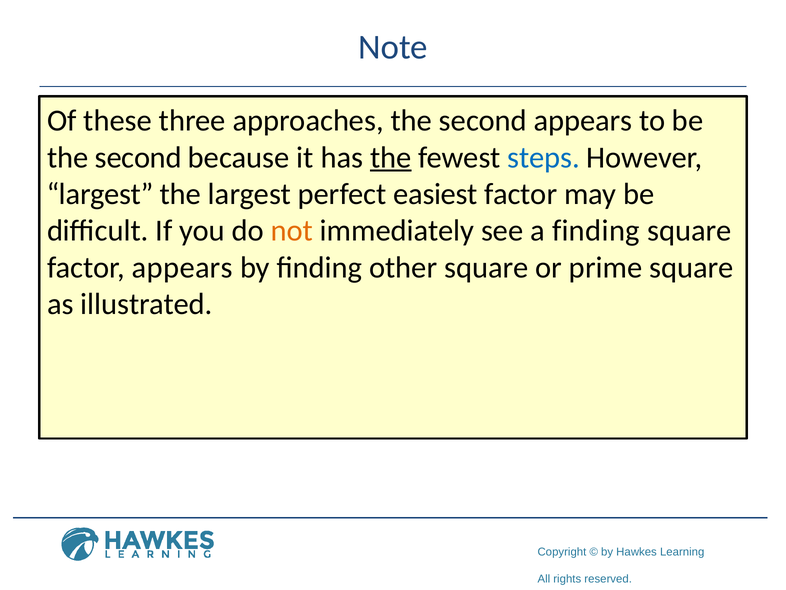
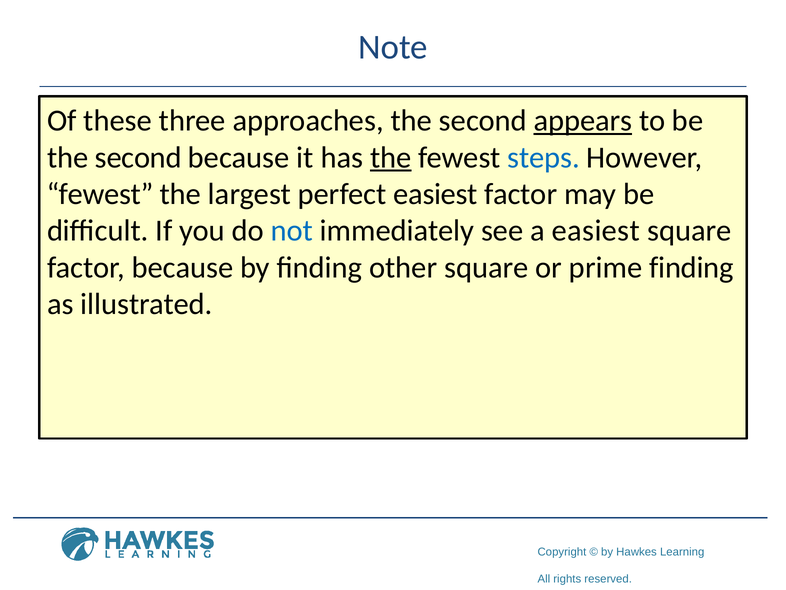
appears underline: none -> present (583, 121)
largest: largest -> fewest (100, 194)
not colour: orange -> blue (292, 231)
a finding: finding -> easiest (596, 231)
factor appears: appears -> because (183, 267)
prime square: square -> finding (691, 267)
